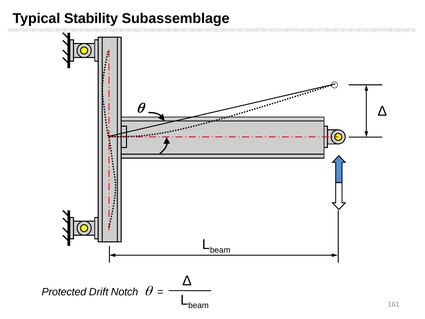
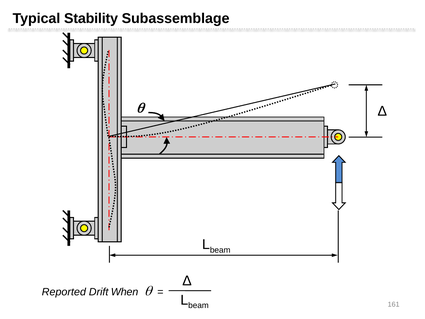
Protected: Protected -> Reported (64, 292)
Notch: Notch -> When (125, 292)
